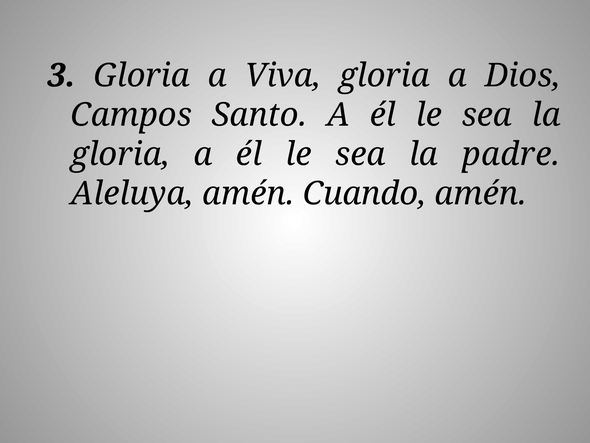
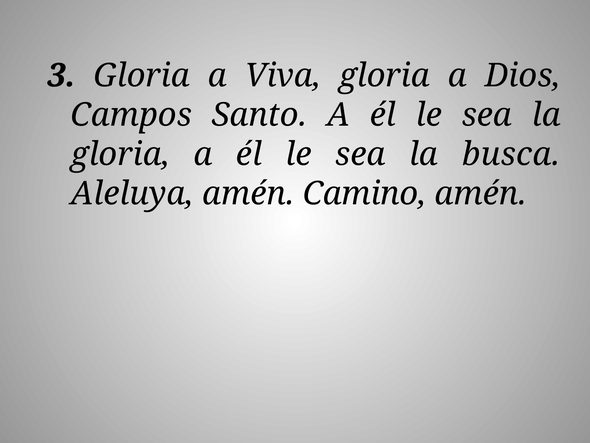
padre: padre -> busca (511, 154)
Cuando: Cuando -> Camino (365, 194)
